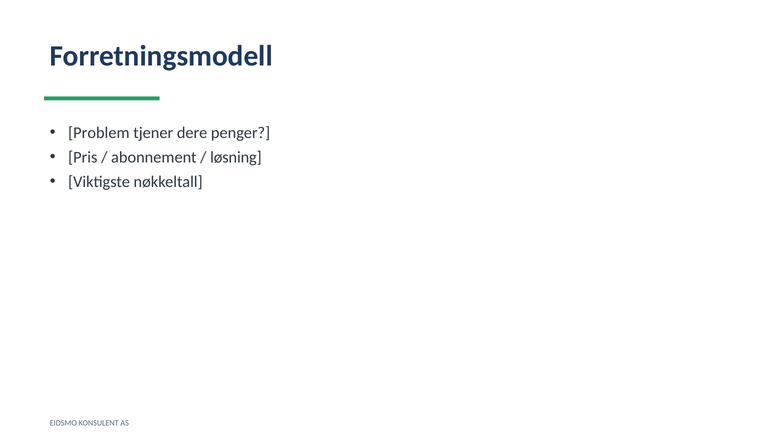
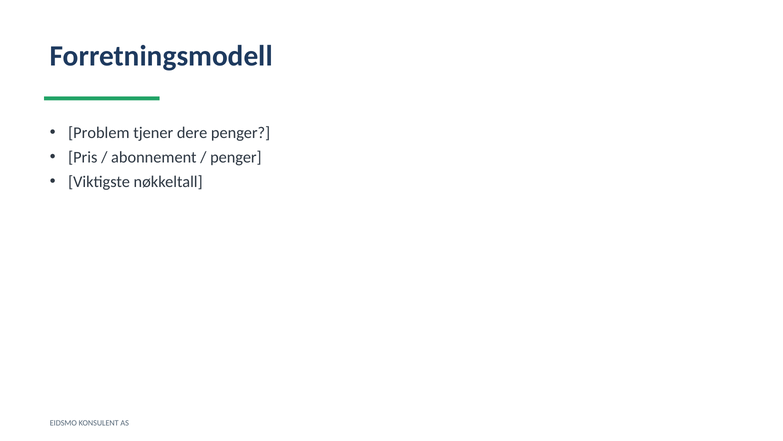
løsning: løsning -> penger (236, 157)
